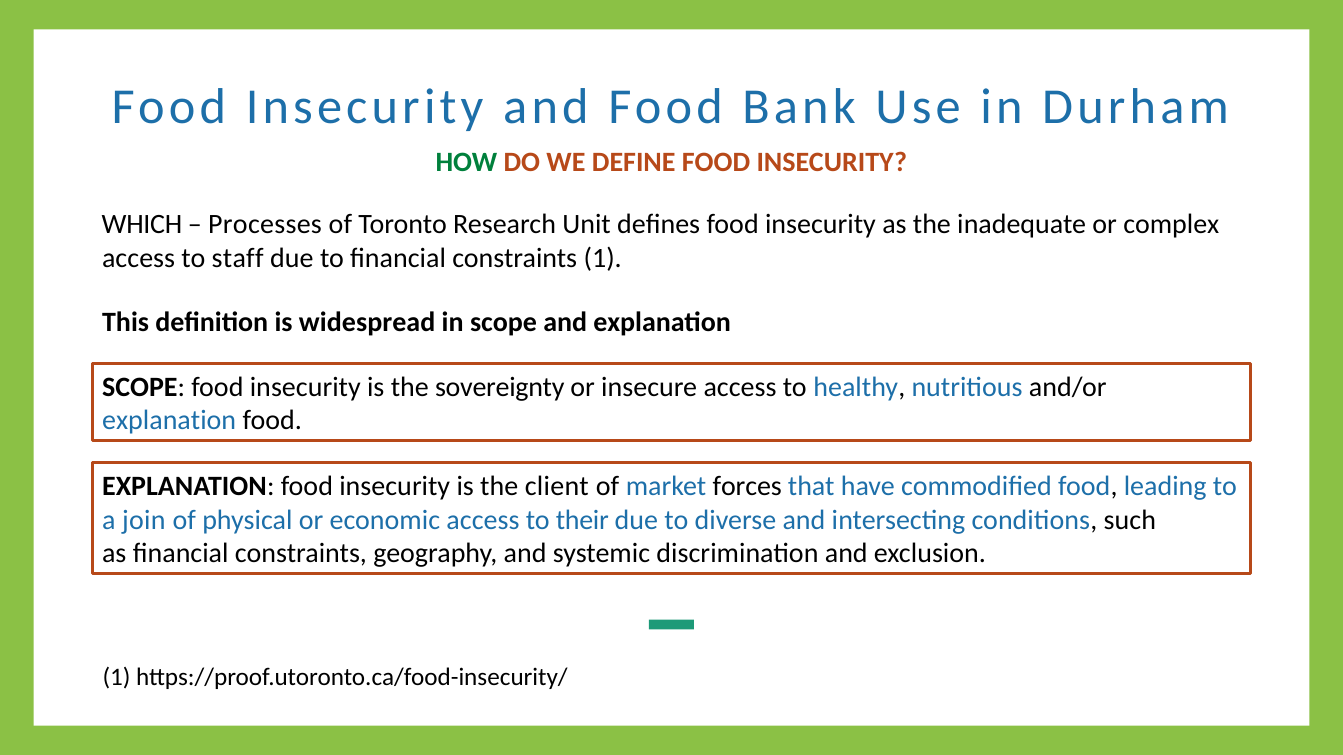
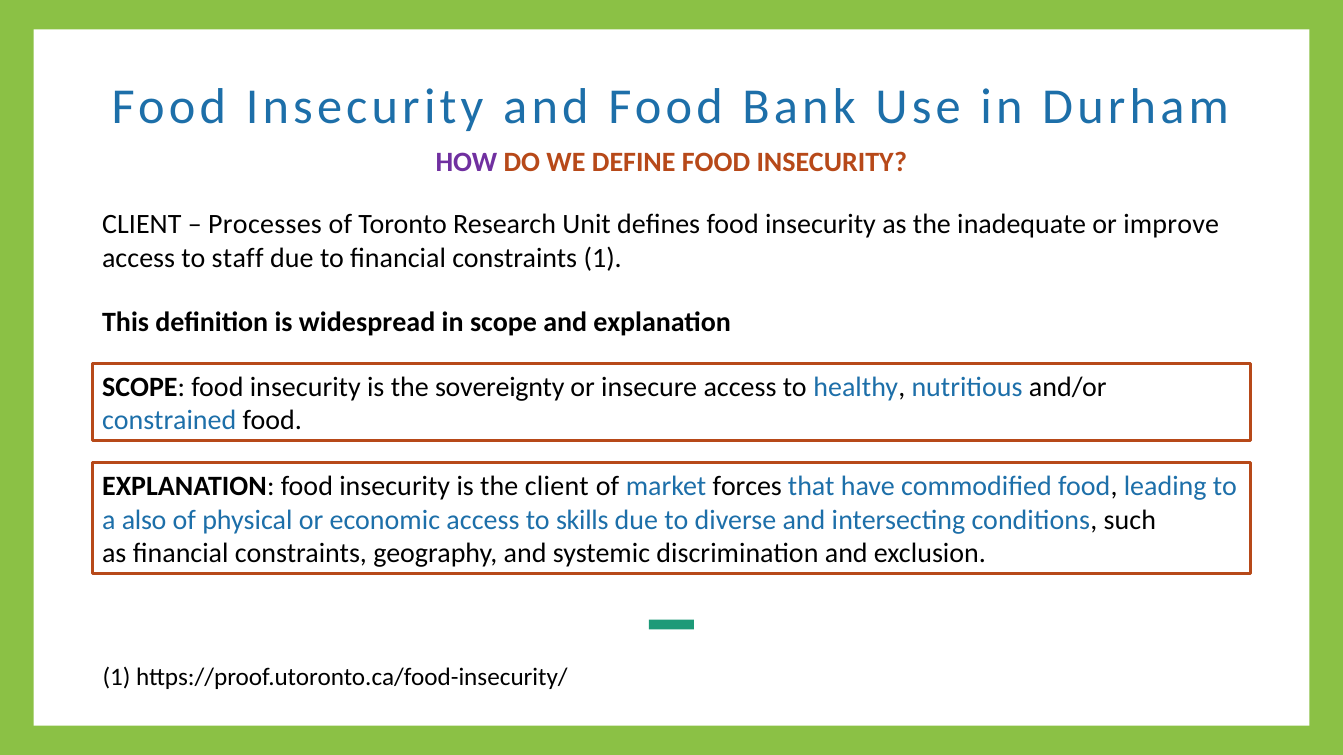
HOW colour: green -> purple (466, 162)
WHICH: WHICH -> CLIENT (142, 225)
complex: complex -> improve (1171, 225)
explanation: explanation -> constrained (169, 421)
join: join -> also (144, 520)
their: their -> skills (582, 520)
